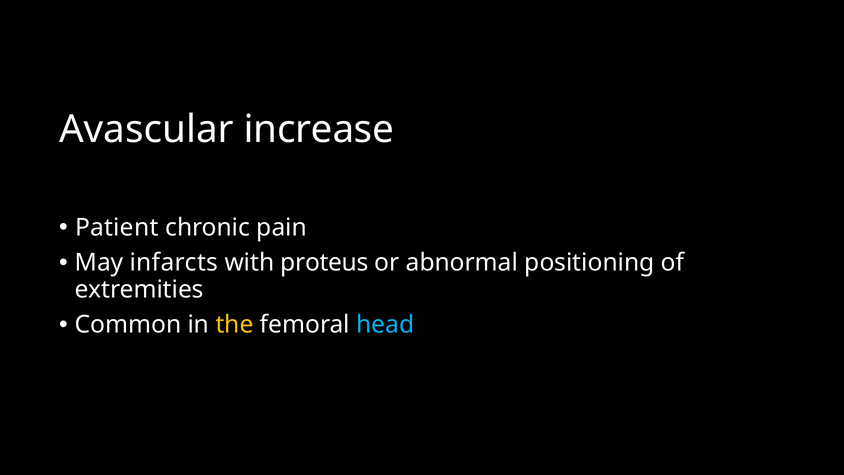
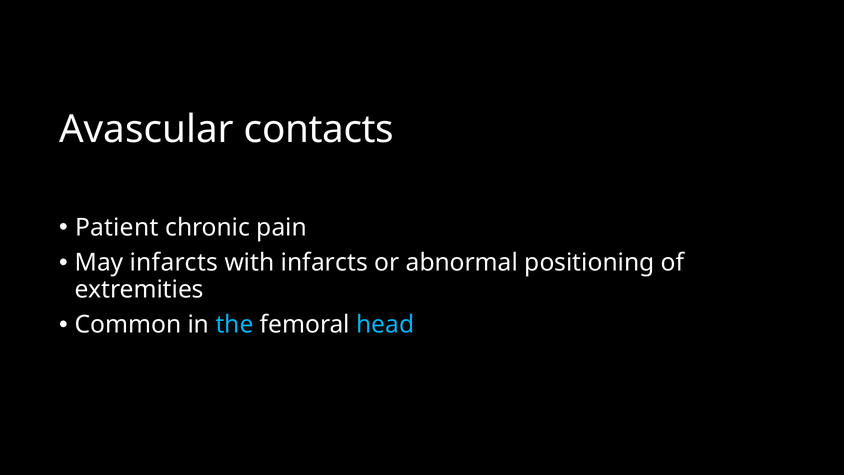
increase: increase -> contacts (319, 129)
with proteus: proteus -> infarcts (324, 263)
the colour: yellow -> light blue (235, 325)
